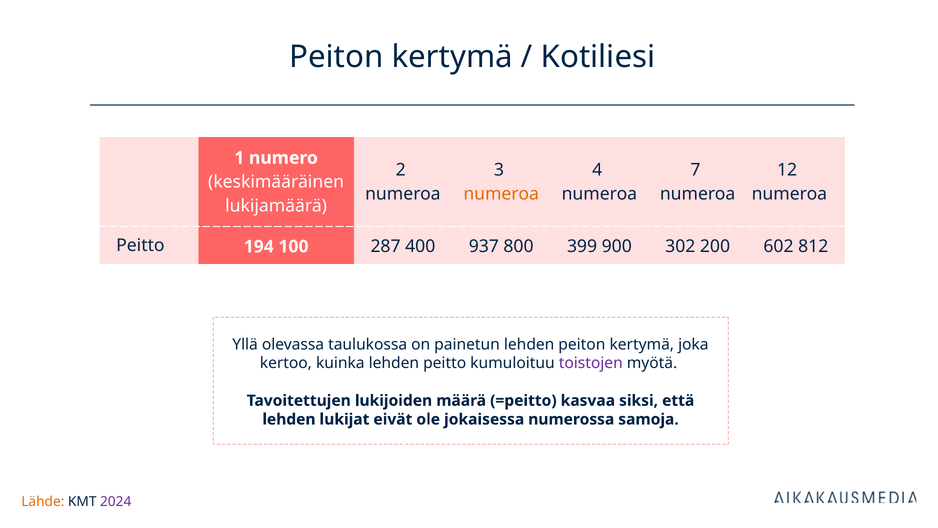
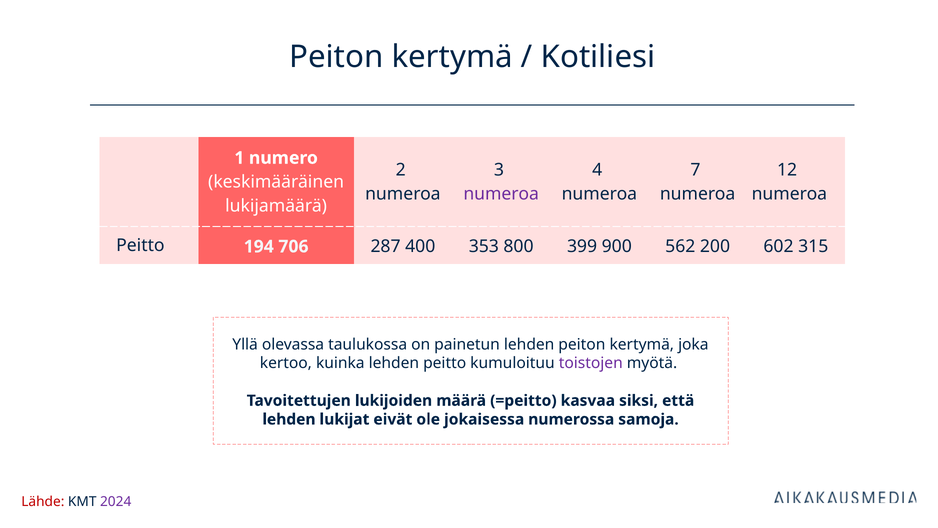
numeroa colour: orange -> purple (501, 194)
100: 100 -> 706 (293, 246)
937: 937 -> 353 (484, 246)
302: 302 -> 562 (680, 246)
812: 812 -> 315 (813, 246)
Lähde colour: orange -> red (43, 502)
